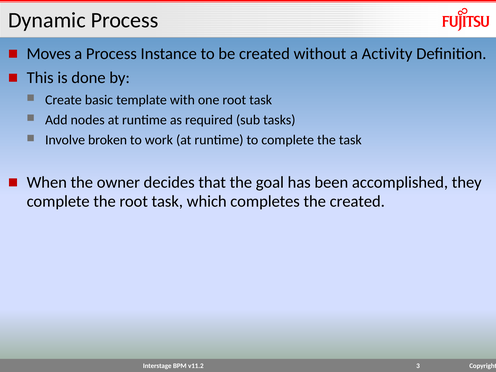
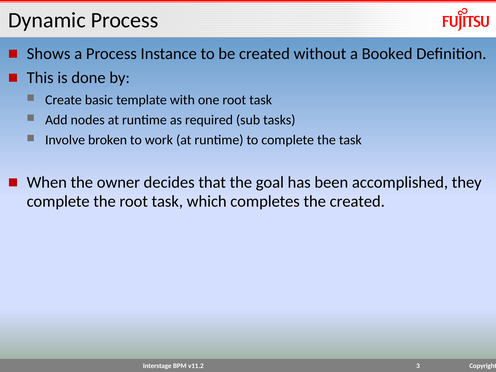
Moves: Moves -> Shows (49, 54)
Activity: Activity -> Booked (387, 54)
